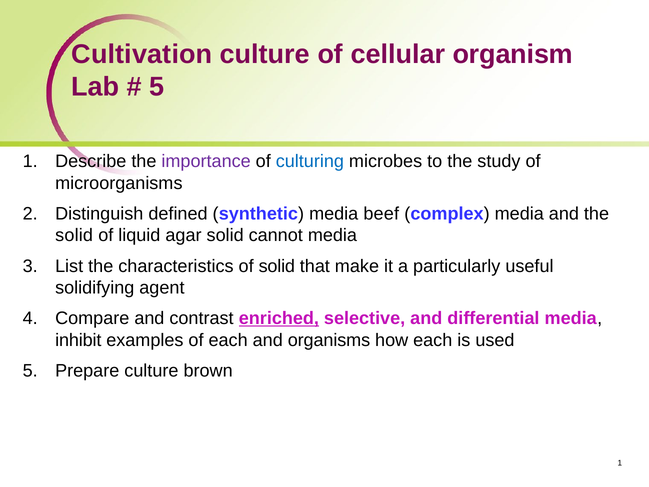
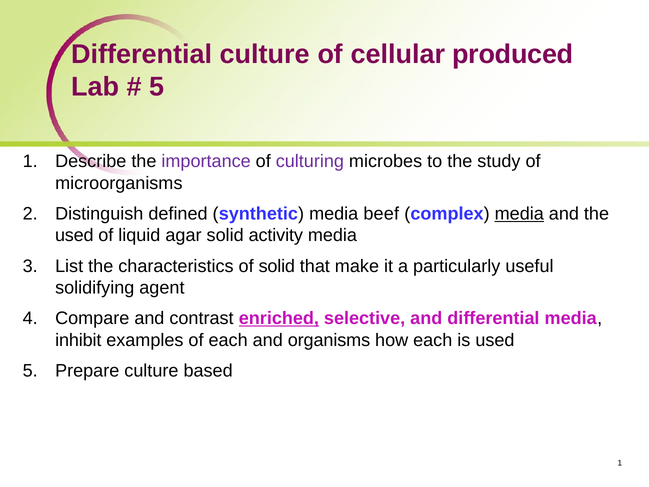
Cultivation: Cultivation -> Differential (142, 54)
organism: organism -> produced (513, 54)
culturing colour: blue -> purple (310, 161)
media underline: none -> present (519, 214)
solid: solid -> used (74, 235)
cannot: cannot -> activity (276, 235)
brown: brown -> based (208, 371)
